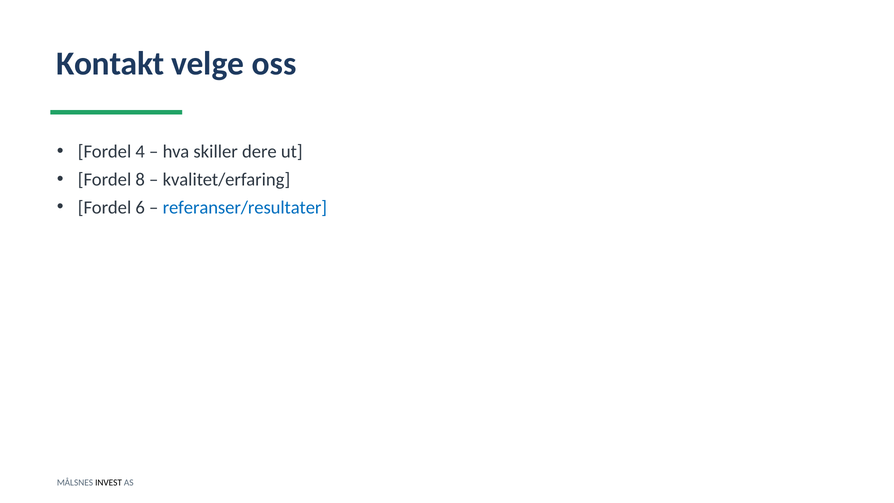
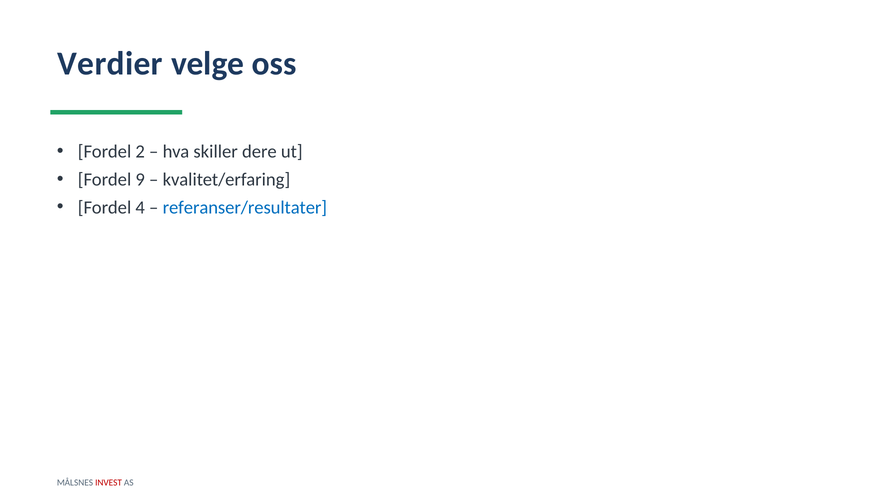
Kontakt: Kontakt -> Verdier (110, 64)
4: 4 -> 2 (140, 151)
8: 8 -> 9 (140, 179)
6: 6 -> 4 (140, 207)
INVEST colour: black -> red (109, 483)
